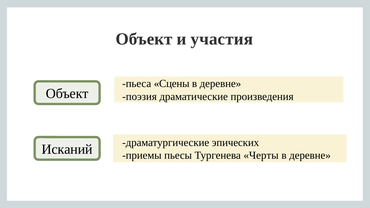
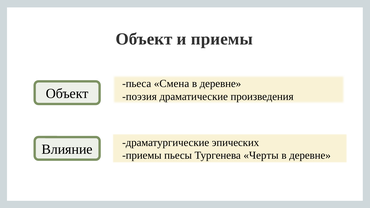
и участия: участия -> приемы (222, 39)
Сцены: Сцены -> Смена (172, 84)
Исканий: Исканий -> Влияние (67, 149)
